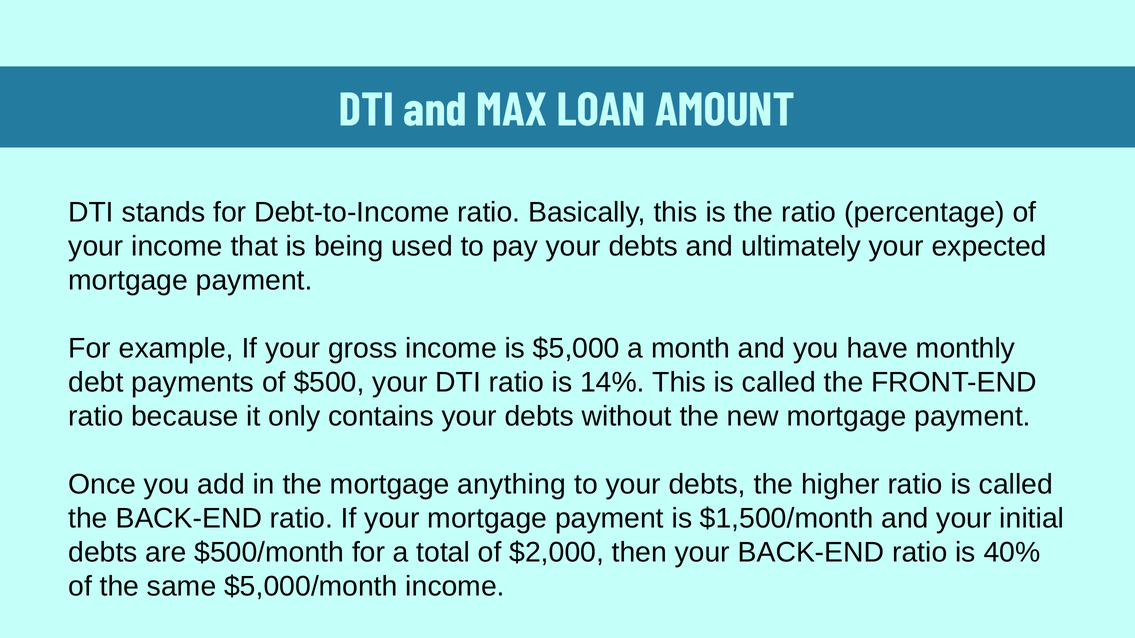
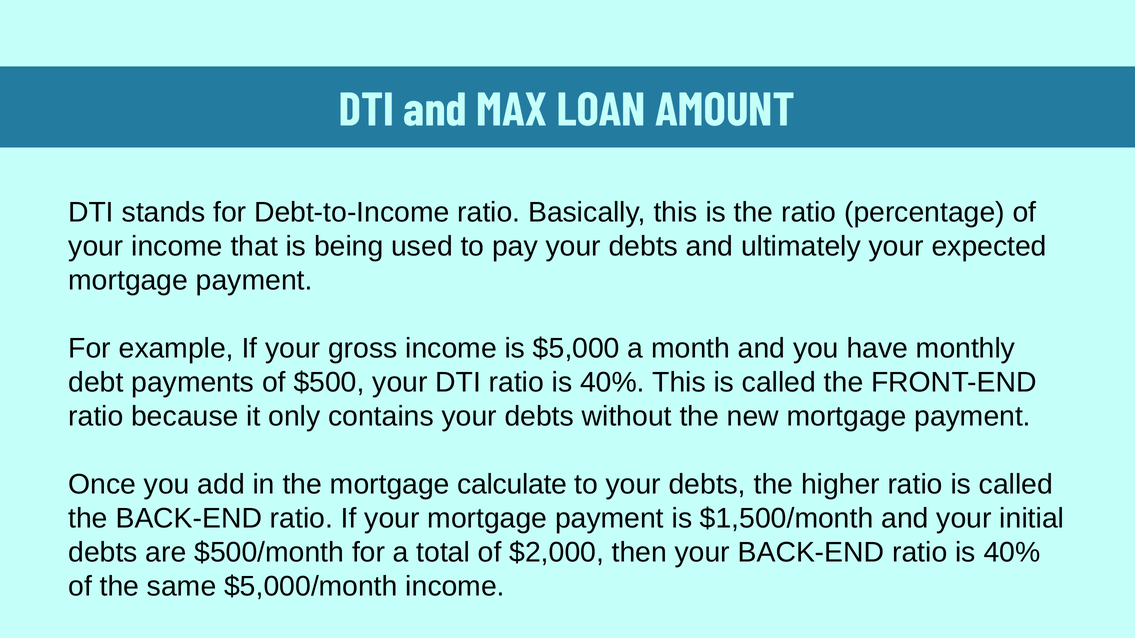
DTI ratio is 14%: 14% -> 40% (612, 383)
anything: anything -> calculate (512, 485)
